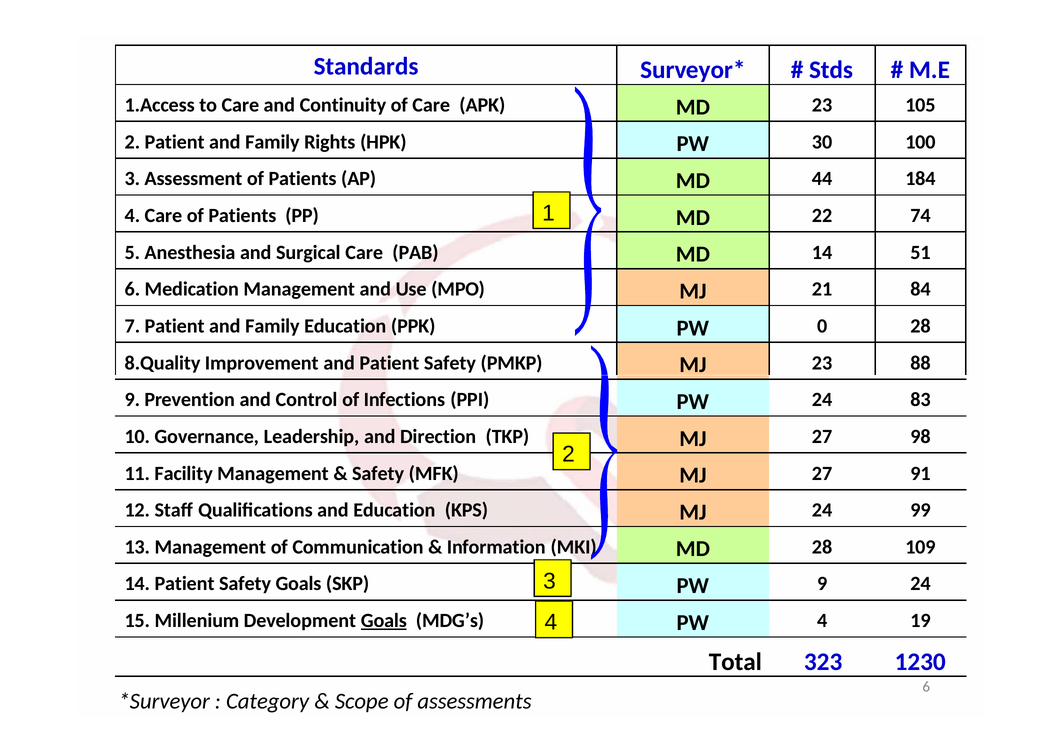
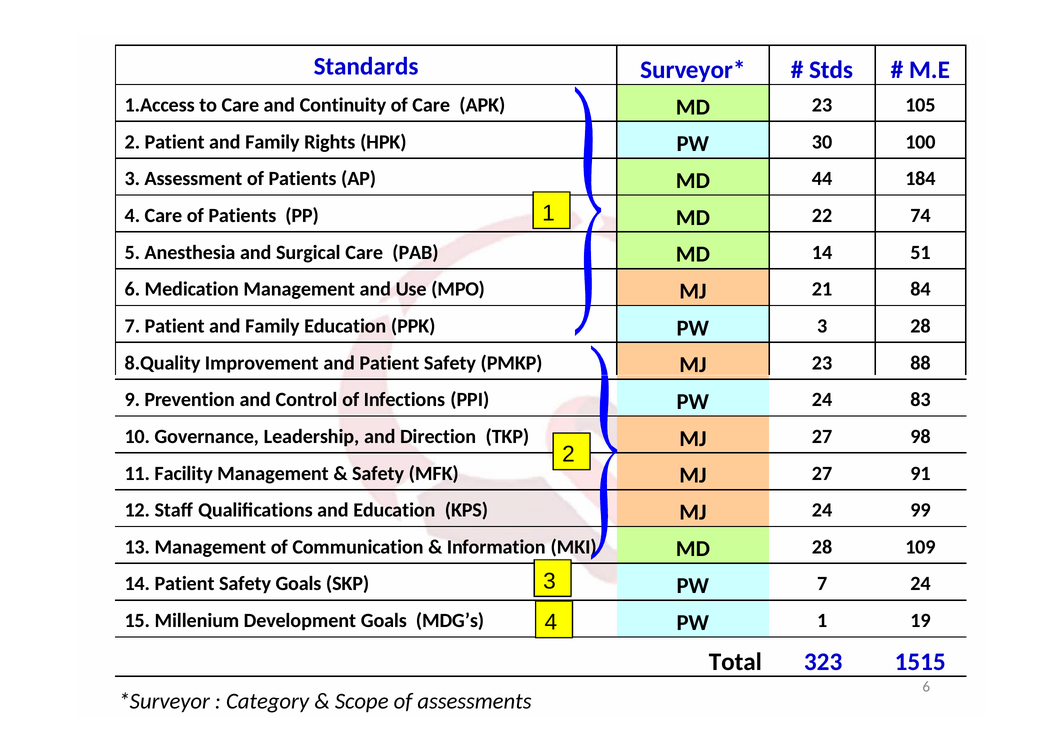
PW 0: 0 -> 3 (822, 326)
PW 9: 9 -> 7 (822, 584)
Goals underline: present -> none (384, 621)
PW 4: 4 -> 1 (822, 621)
1230: 1230 -> 1515 (920, 662)
